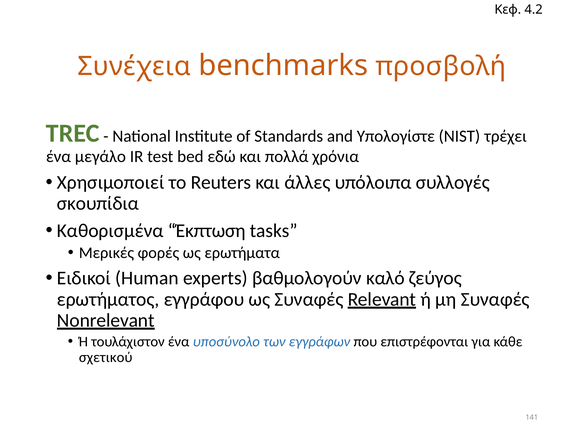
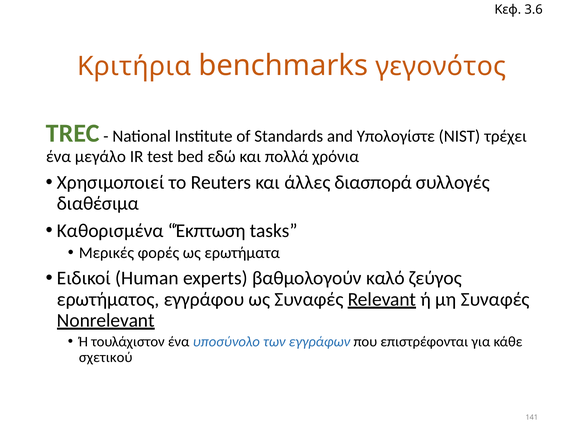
4.2: 4.2 -> 3.6 (534, 10)
Συνέχεια: Συνέχεια -> Κριτήρια (134, 66)
προσβολή: προσβολή -> γεγονότος (441, 66)
υπόλοιπα: υπόλοιπα -> διασπορά (373, 182)
σκουπίδια: σκουπίδια -> διαθέσιμα (98, 203)
